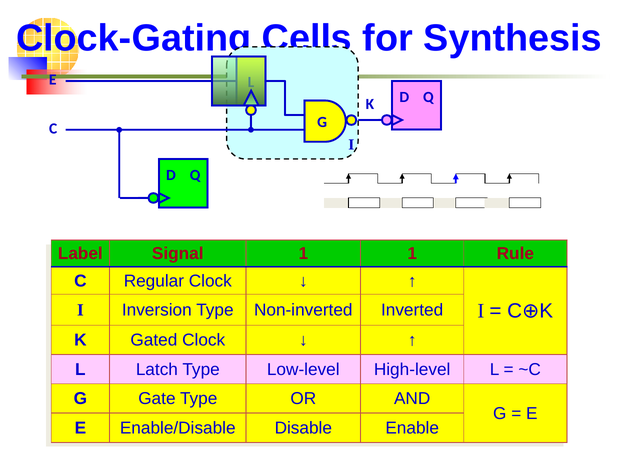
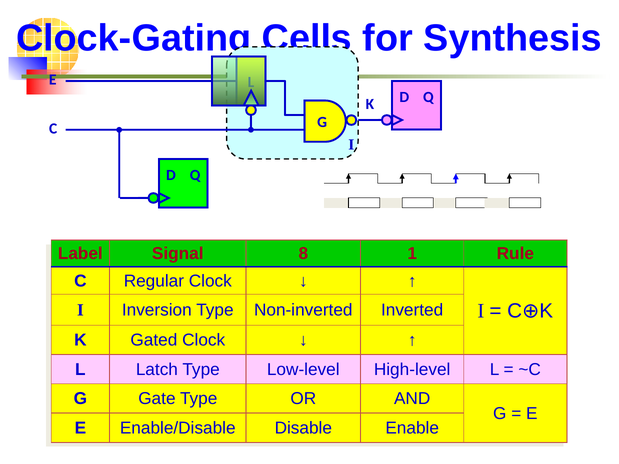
Signal 1: 1 -> 8 (303, 254)
